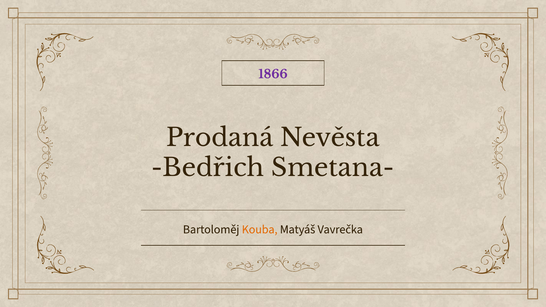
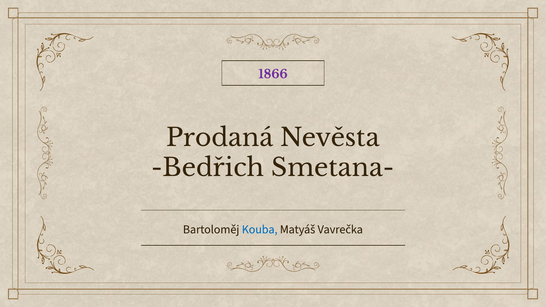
Kouba colour: orange -> blue (260, 229)
